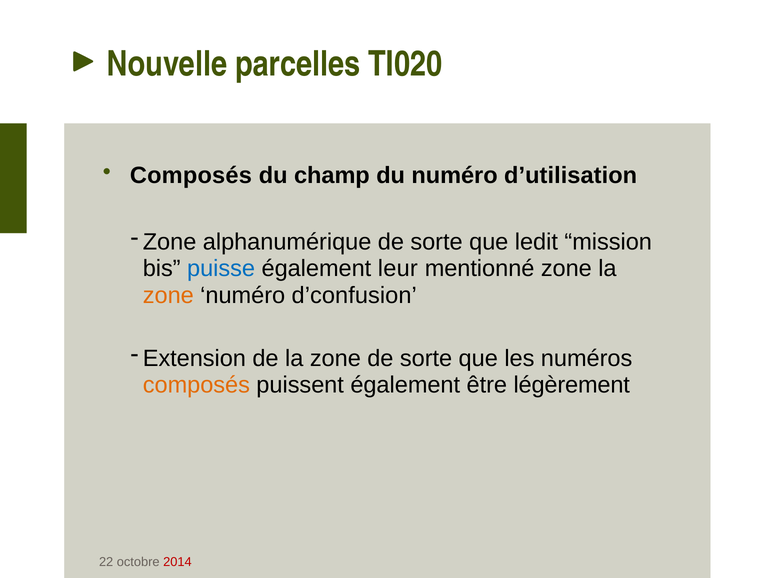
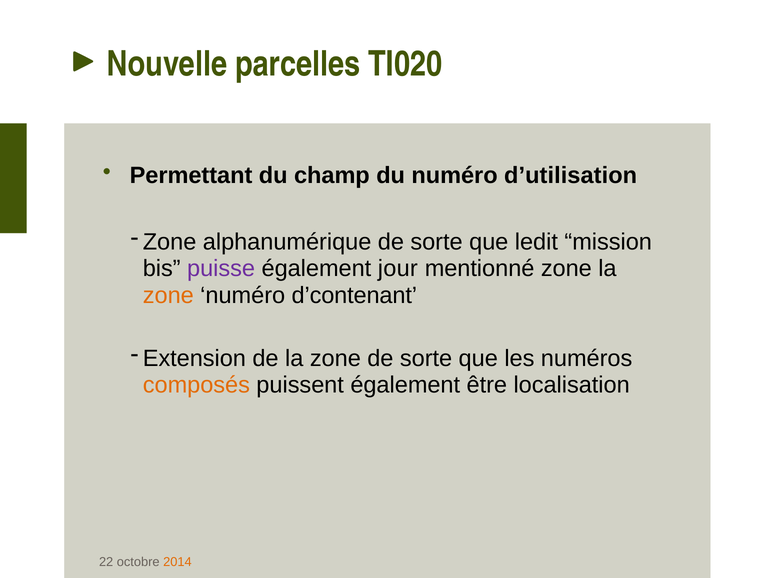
Composés: Composés -> Permettant (191, 176)
puisse colour: blue -> purple (221, 269)
leur: leur -> jour (398, 269)
d’confusion: d’confusion -> d’contenant (354, 295)
légèrement: légèrement -> localisation (572, 385)
2014 colour: red -> orange (177, 562)
